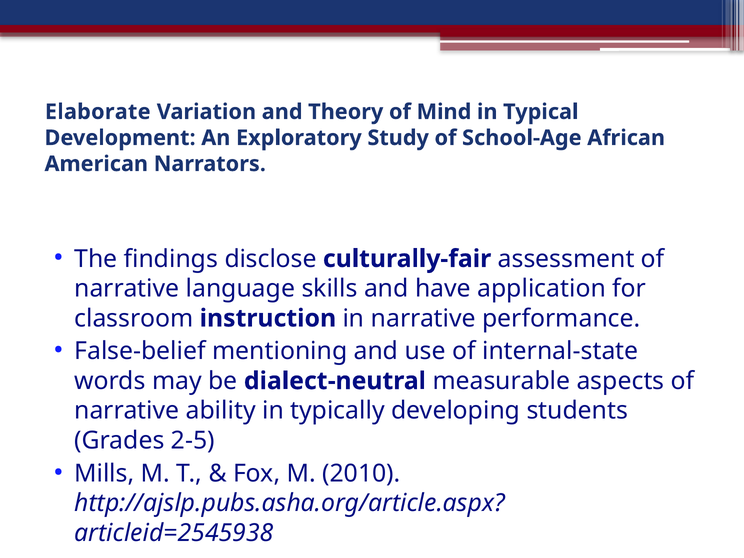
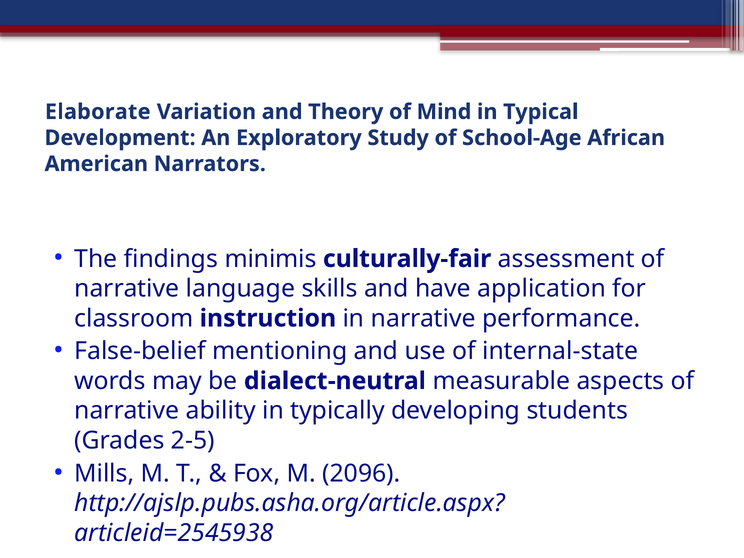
disclose: disclose -> minimis (271, 259)
2010: 2010 -> 2096 (361, 473)
